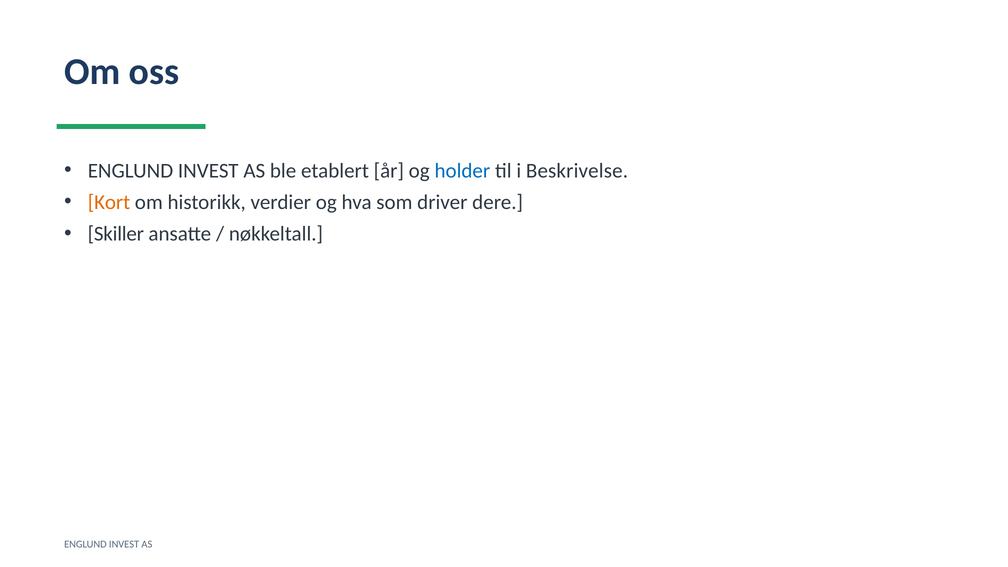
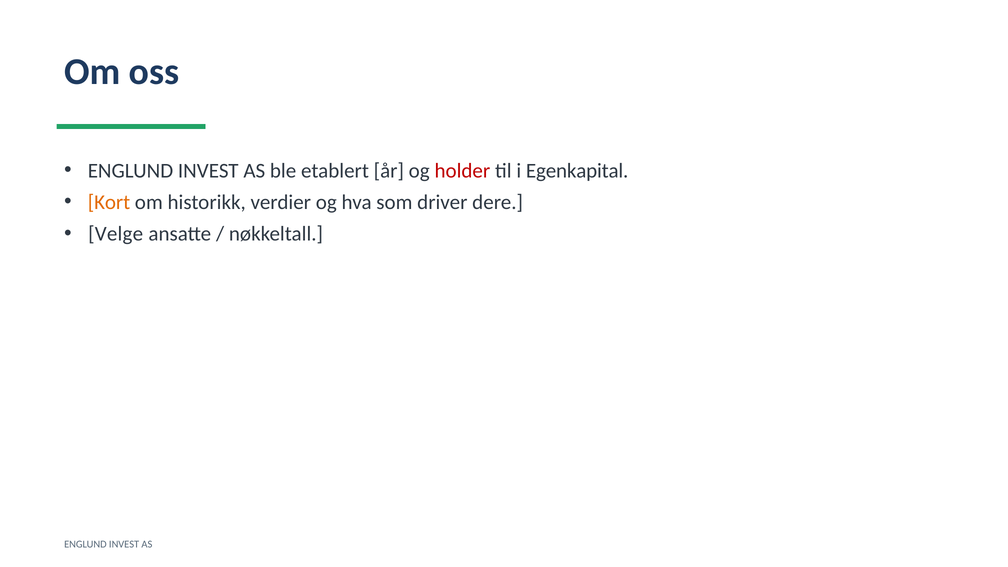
holder colour: blue -> red (462, 171)
Beskrivelse: Beskrivelse -> Egenkapital (577, 171)
Skiller: Skiller -> Velge (116, 234)
